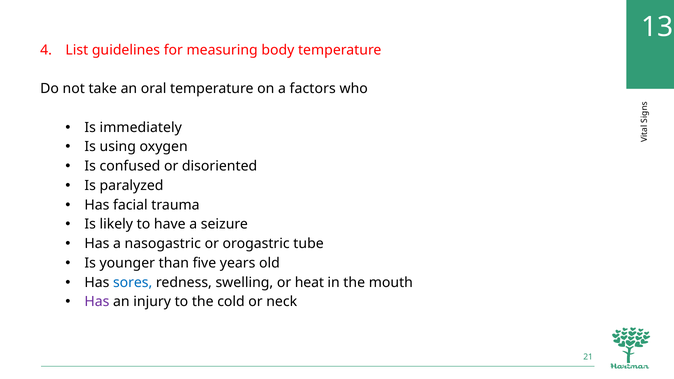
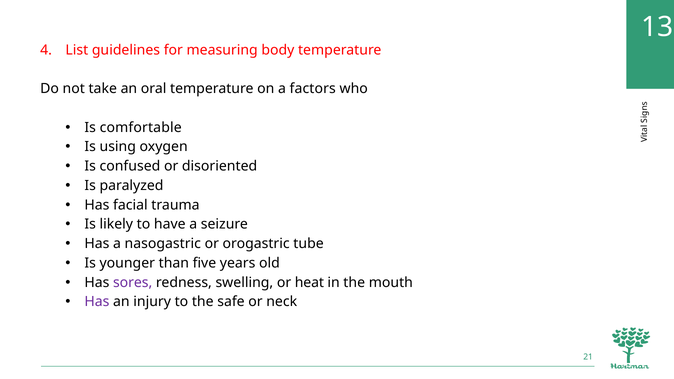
immediately: immediately -> comfortable (141, 127)
sores colour: blue -> purple (133, 283)
cold: cold -> safe (231, 302)
